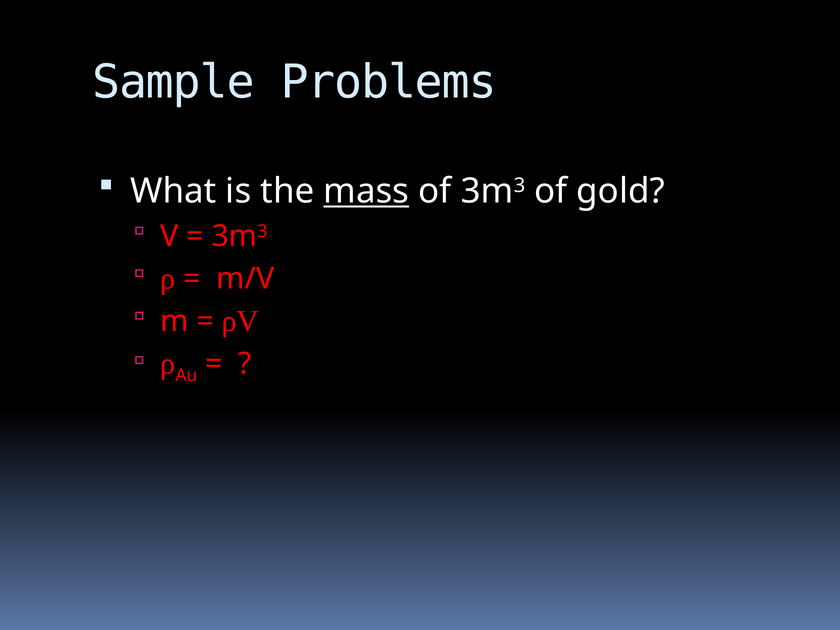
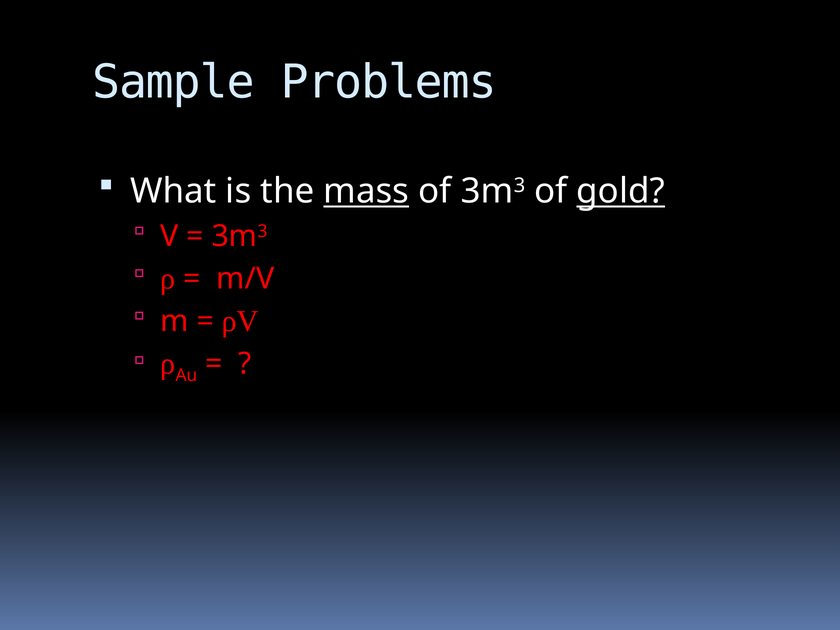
gold underline: none -> present (621, 191)
